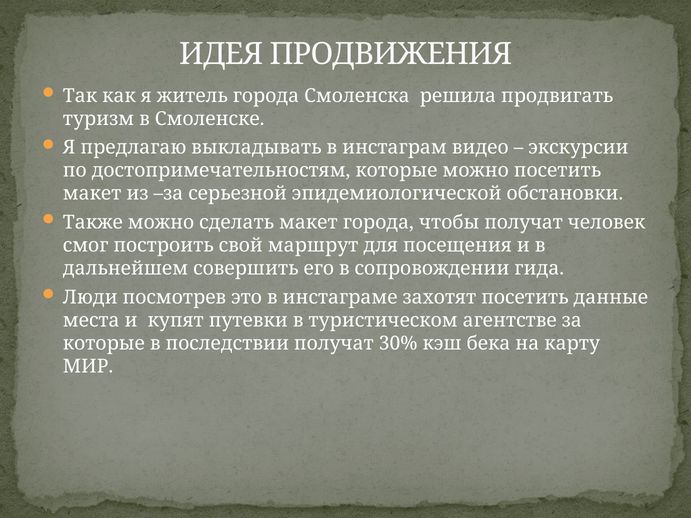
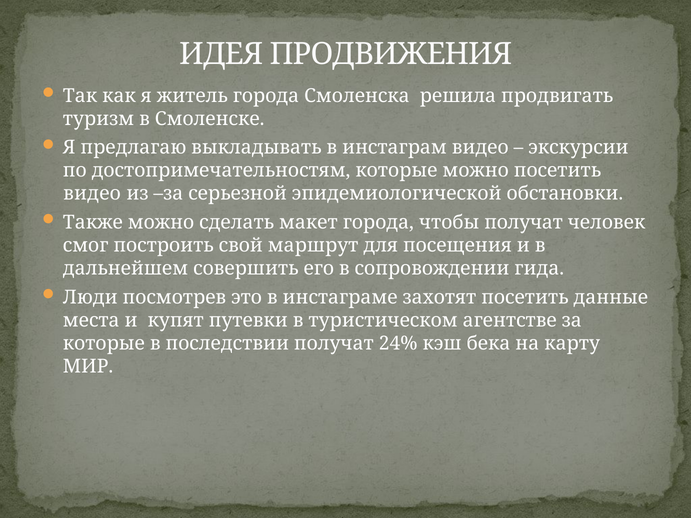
макет: макет -> видео (92, 194)
30%: 30% -> 24% (398, 344)
